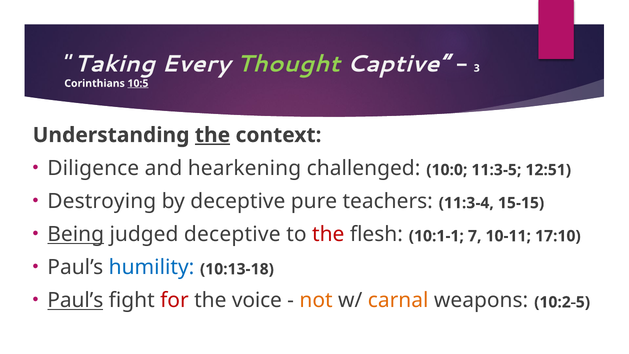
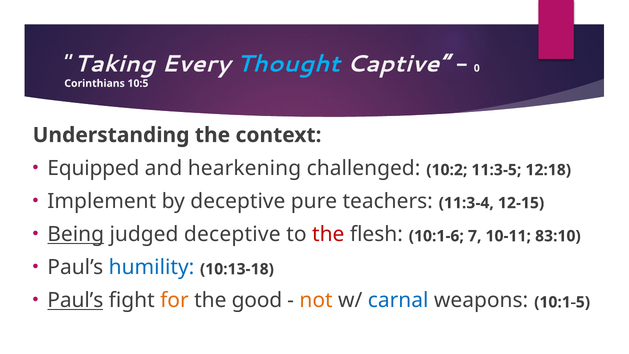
Thought colour: light green -> light blue (288, 64)
3: 3 -> 0 (477, 68)
10:5 underline: present -> none (138, 83)
the underline: present -> none (213, 135)
Diligence: Diligence -> Equipped (93, 168)
10:0: 10:0 -> 10:2 (447, 170)
12:51: 12:51 -> 12:18 (548, 170)
Destroying: Destroying -> Implement (102, 201)
15-15: 15-15 -> 12-15 (521, 203)
10:1-1: 10:1-1 -> 10:1-6 (436, 236)
17:10: 17:10 -> 83:10 (558, 236)
for colour: red -> orange (174, 300)
voice: voice -> good (257, 300)
carnal colour: orange -> blue (398, 300)
10:2-5: 10:2-5 -> 10:1-5 (562, 302)
